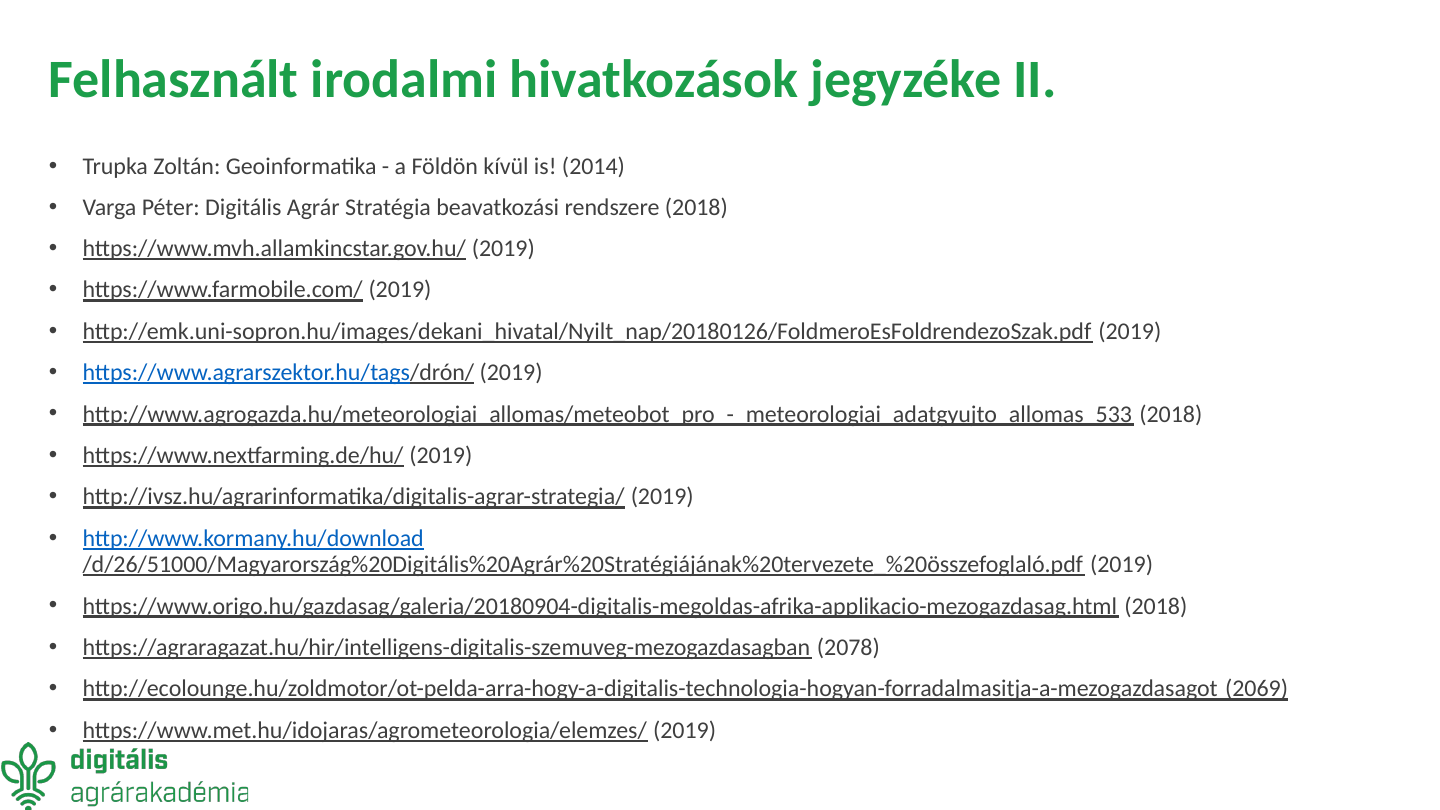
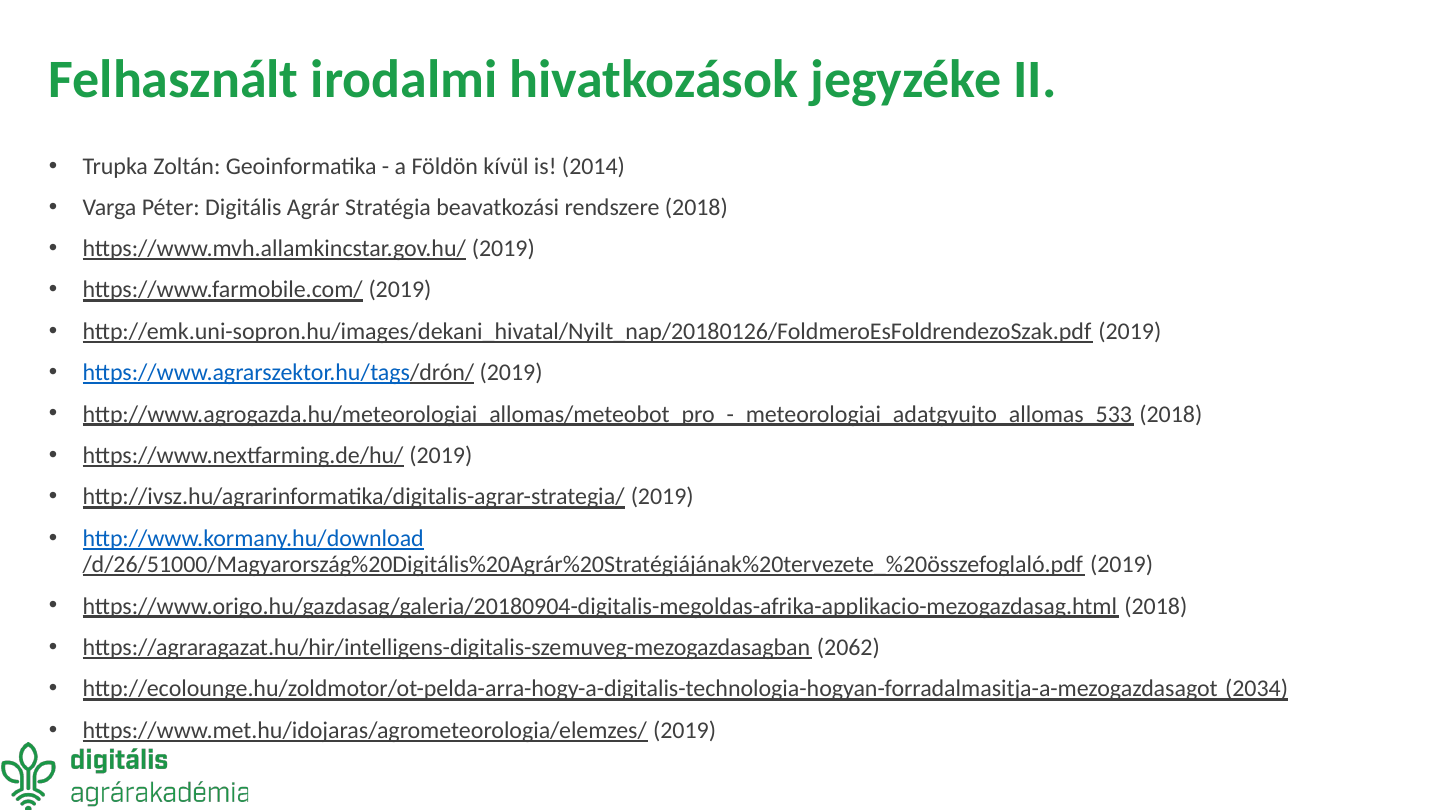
2078: 2078 -> 2062 (848, 648)
2069: 2069 -> 2034 (1257, 689)
